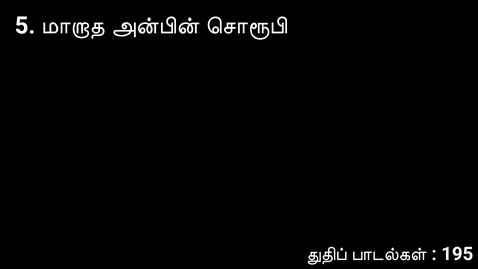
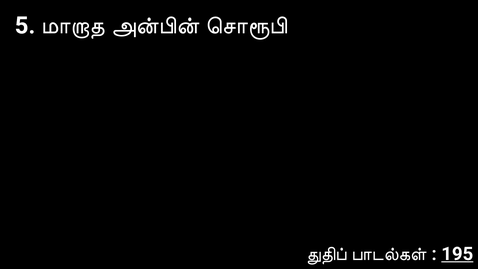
195 underline: none -> present (457, 254)
